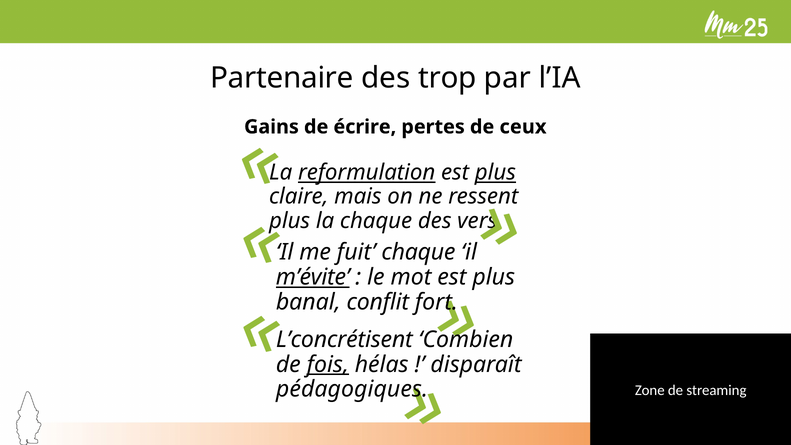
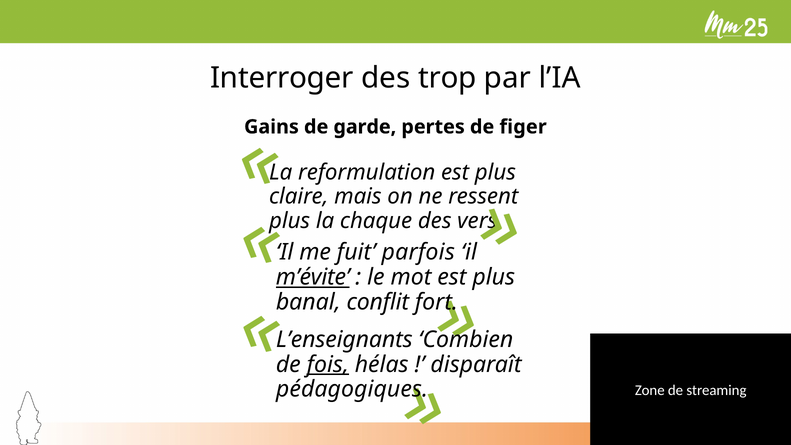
Partenaire: Partenaire -> Interroger (282, 78)
écrire: écrire -> garde (365, 127)
ceux: ceux -> figer (523, 127)
reformulation underline: present -> none (367, 173)
plus underline: present -> none (495, 173)
fuit chaque: chaque -> parfois (418, 252)
L’concrétisent: L’concrétisent -> L’enseignants (344, 340)
